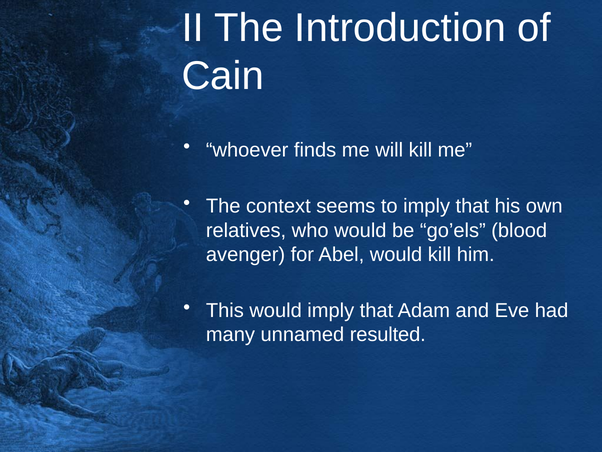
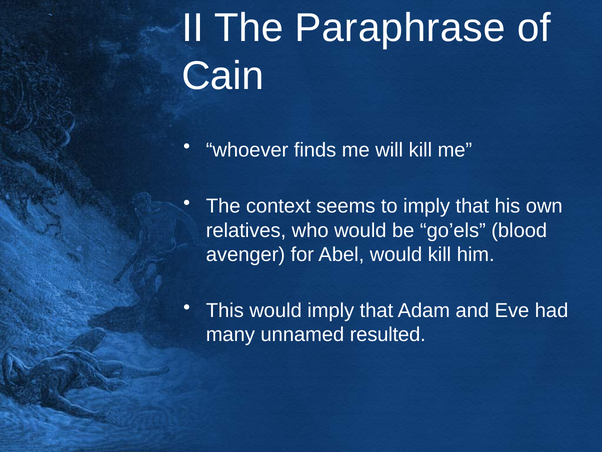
Introduction: Introduction -> Paraphrase (400, 28)
